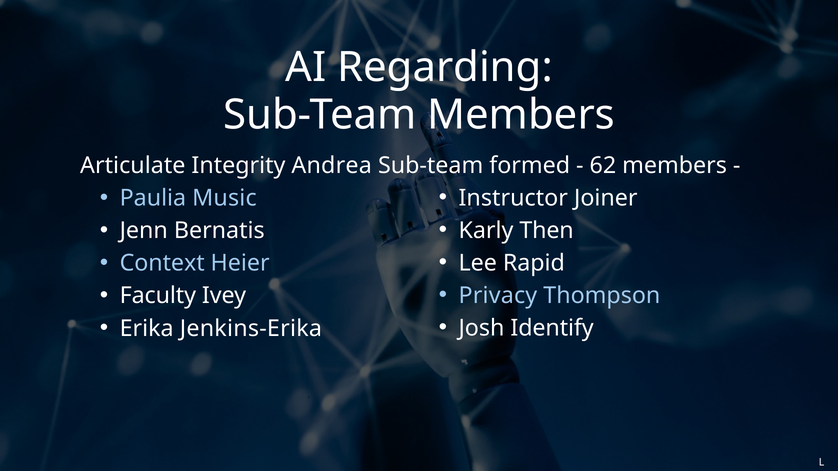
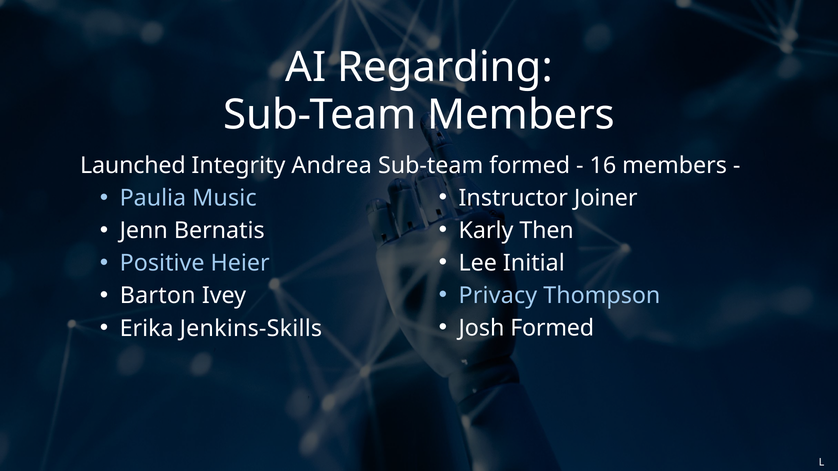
Articulate: Articulate -> Launched (133, 166)
62: 62 -> 16 (603, 166)
Rapid: Rapid -> Initial (534, 263)
Context: Context -> Positive (162, 263)
Faculty: Faculty -> Barton (158, 296)
Josh Identify: Identify -> Formed (552, 328)
Jenkins-Erika: Jenkins-Erika -> Jenkins-Skills (251, 329)
